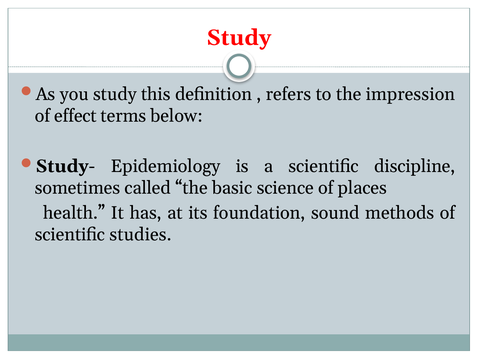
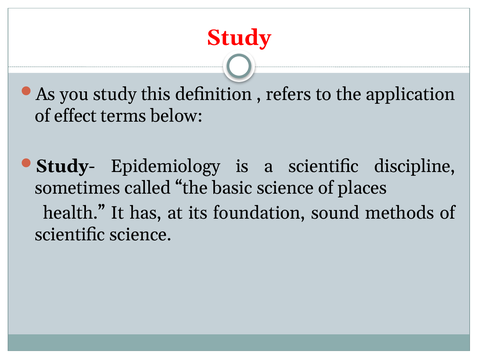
impression: impression -> application (410, 94)
scientific studies: studies -> science (141, 234)
